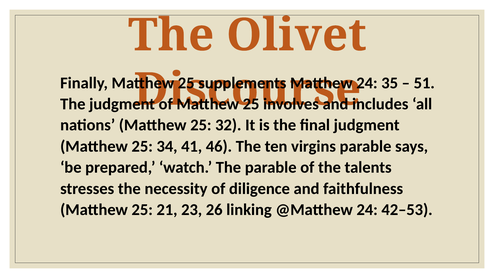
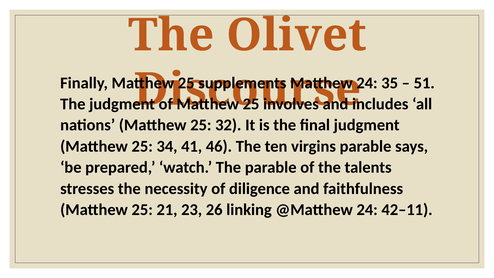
42–53: 42–53 -> 42–11 (407, 210)
